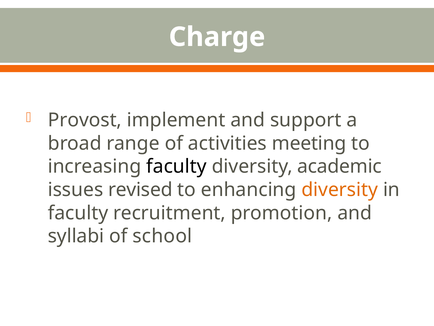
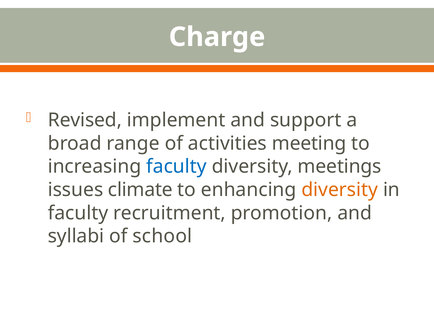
Provost: Provost -> Revised (85, 120)
faculty colour: black -> blue (176, 166)
academic: academic -> meetings (340, 166)
revised: revised -> climate (140, 189)
